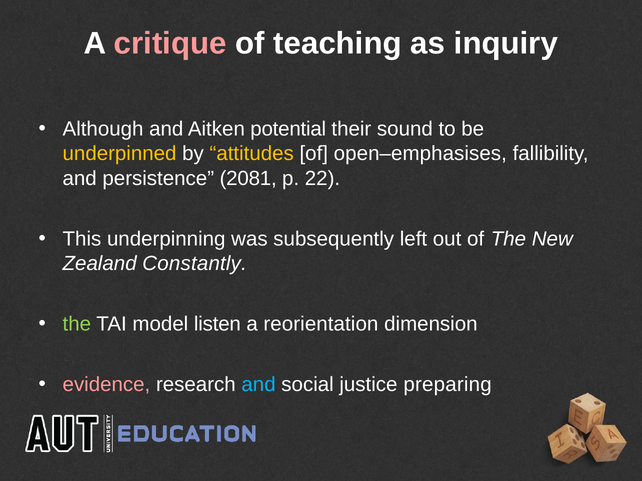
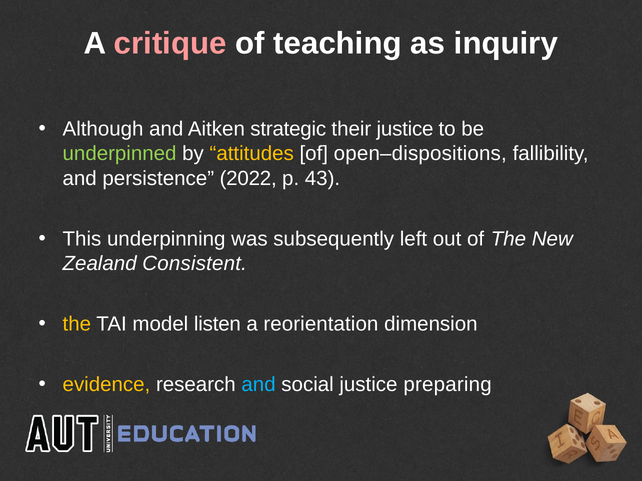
potential: potential -> strategic (288, 129)
their sound: sound -> justice (405, 129)
underpinned colour: yellow -> light green (120, 154)
open–emphasises: open–emphasises -> open–dispositions (420, 154)
2081: 2081 -> 2022 (248, 178)
22: 22 -> 43 (323, 178)
Constantly: Constantly -> Consistent (195, 264)
the colour: light green -> yellow (77, 324)
evidence colour: pink -> yellow (106, 385)
